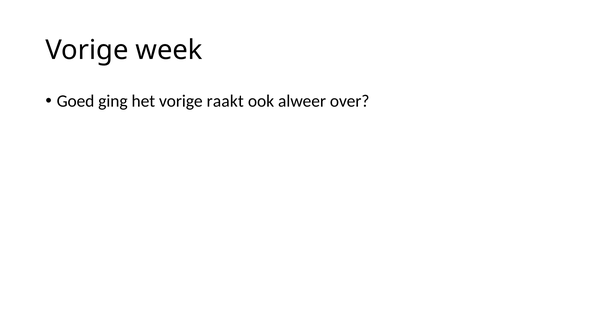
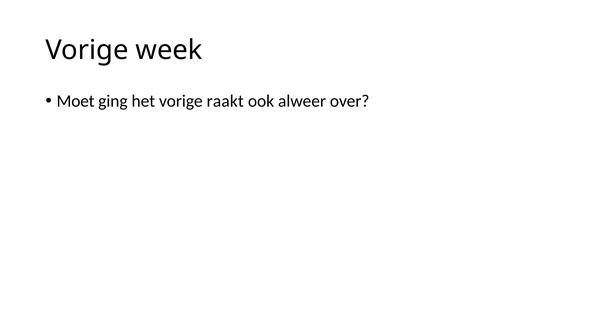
Goed: Goed -> Moet (76, 101)
